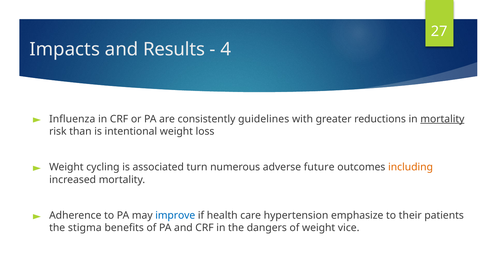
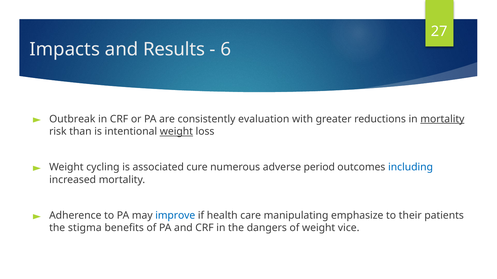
4: 4 -> 6 (226, 49)
Influenza: Influenza -> Outbreak (72, 119)
guidelines: guidelines -> evaluation (264, 119)
weight underline: none -> present (176, 132)
turn: turn -> cure (197, 168)
future: future -> period (319, 168)
including colour: orange -> blue (411, 168)
hypertension: hypertension -> manipulating (296, 216)
